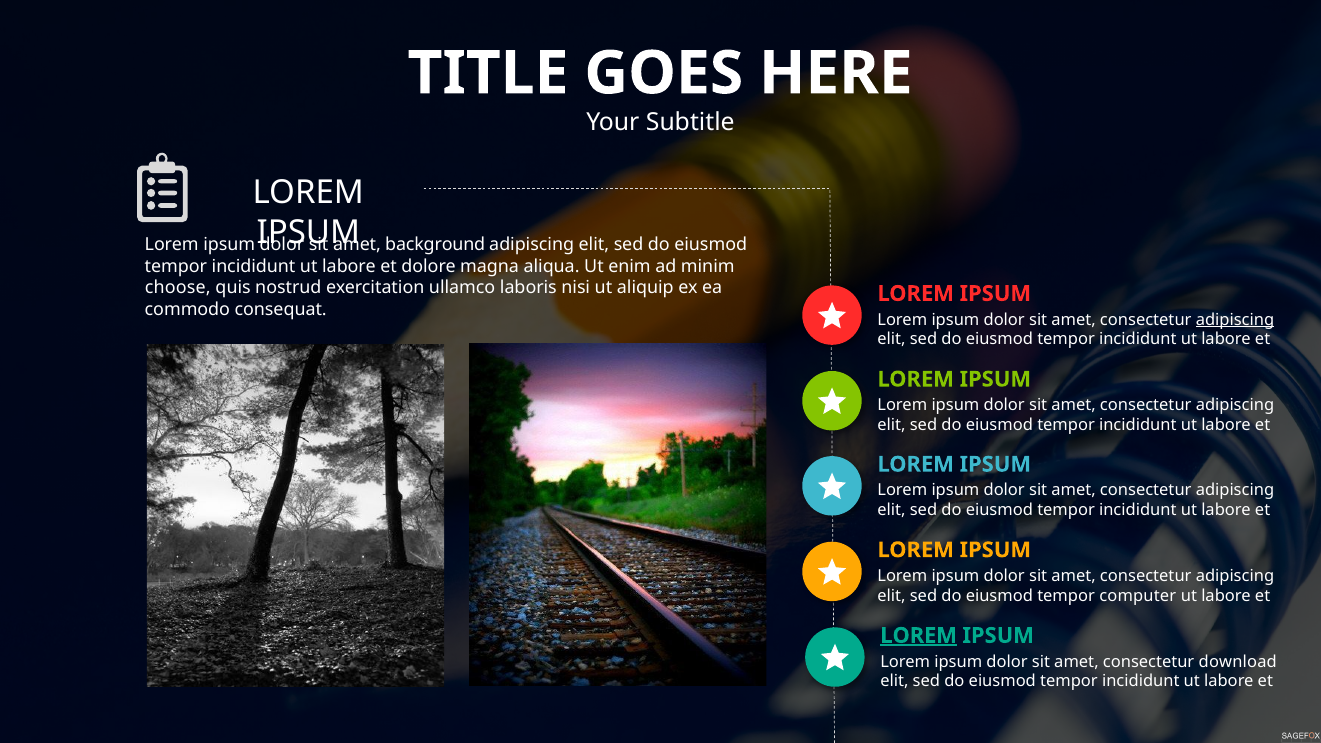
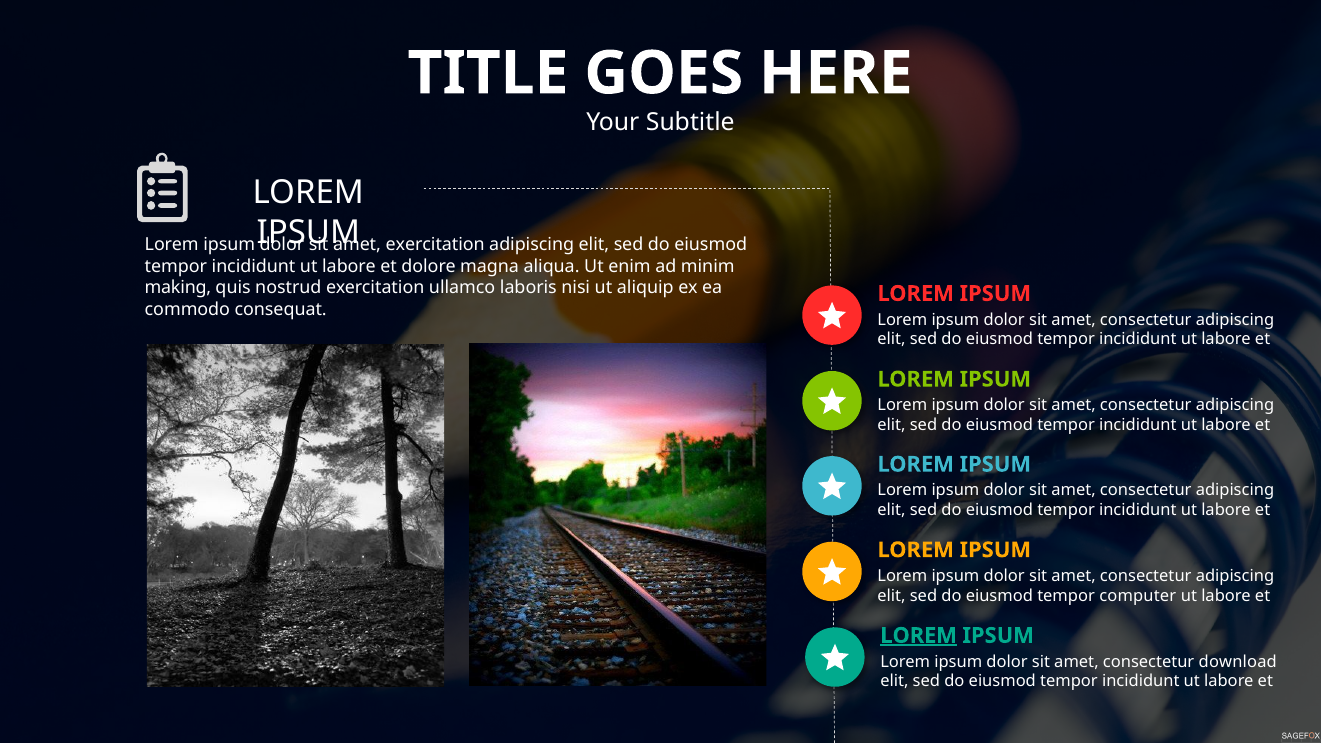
background: background -> exercitation (435, 245)
choose: choose -> making (178, 288)
adipiscing underline: present -> none (1235, 320)
